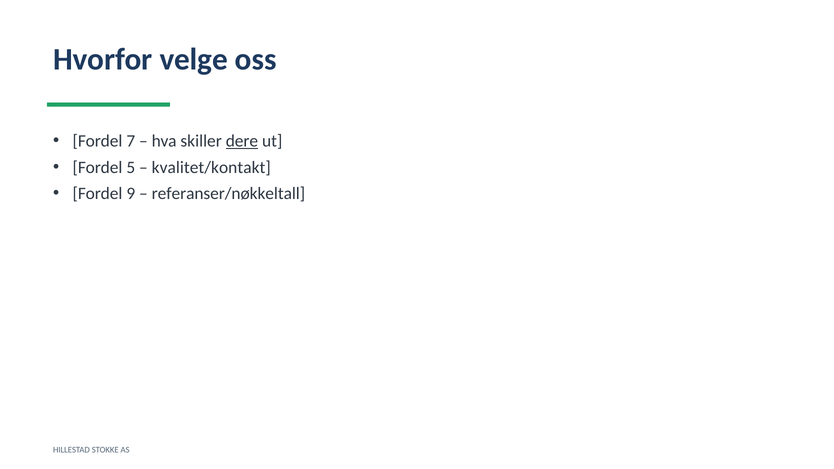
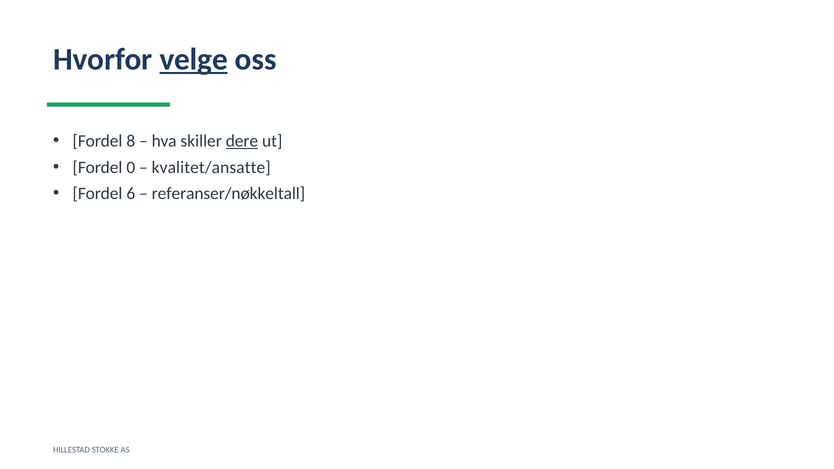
velge underline: none -> present (194, 60)
7: 7 -> 8 (131, 141)
5: 5 -> 0 (131, 167)
kvalitet/kontakt: kvalitet/kontakt -> kvalitet/ansatte (211, 167)
9: 9 -> 6 (131, 193)
